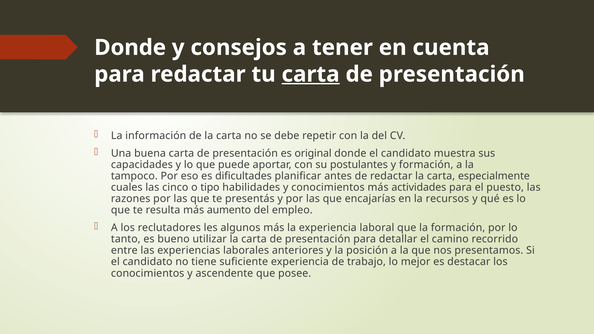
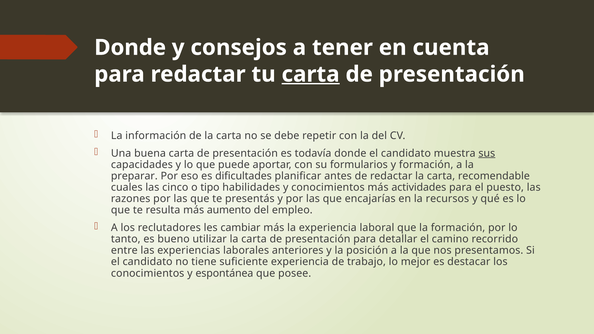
original: original -> todavía (313, 153)
sus underline: none -> present (487, 153)
postulantes: postulantes -> formularios (359, 165)
tampoco: tampoco -> preparar (134, 176)
especialmente: especialmente -> recomendable (494, 176)
algunos: algunos -> cambiar (241, 228)
ascendente: ascendente -> espontánea (224, 273)
